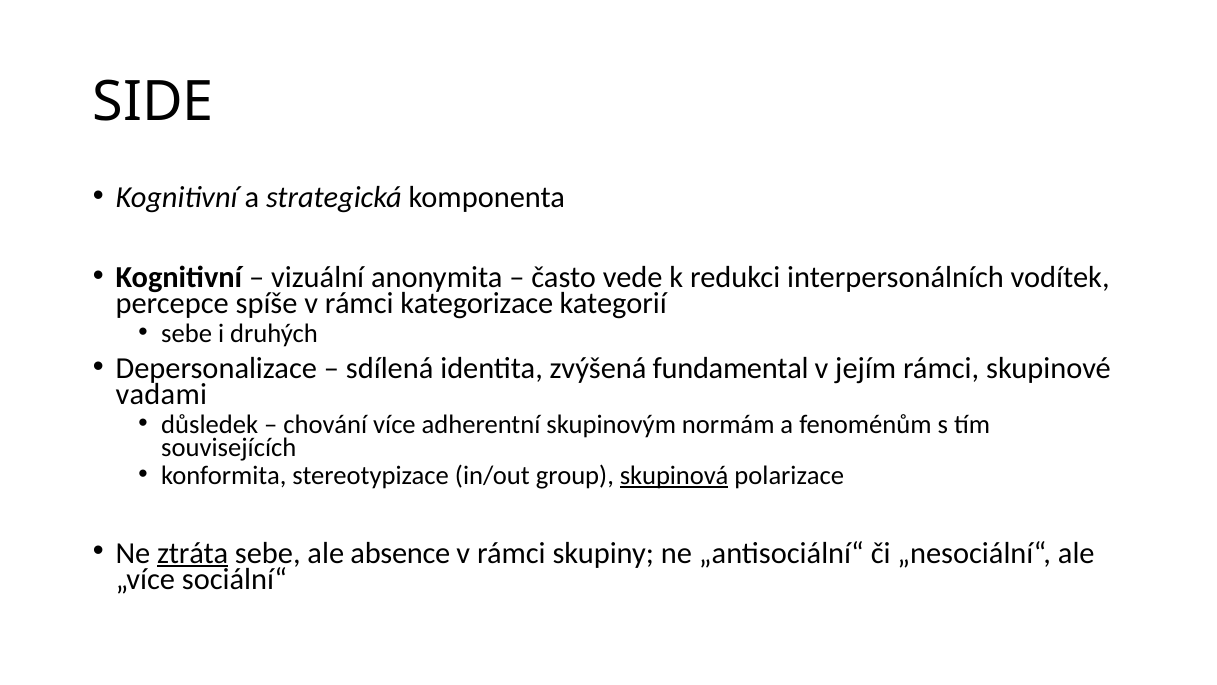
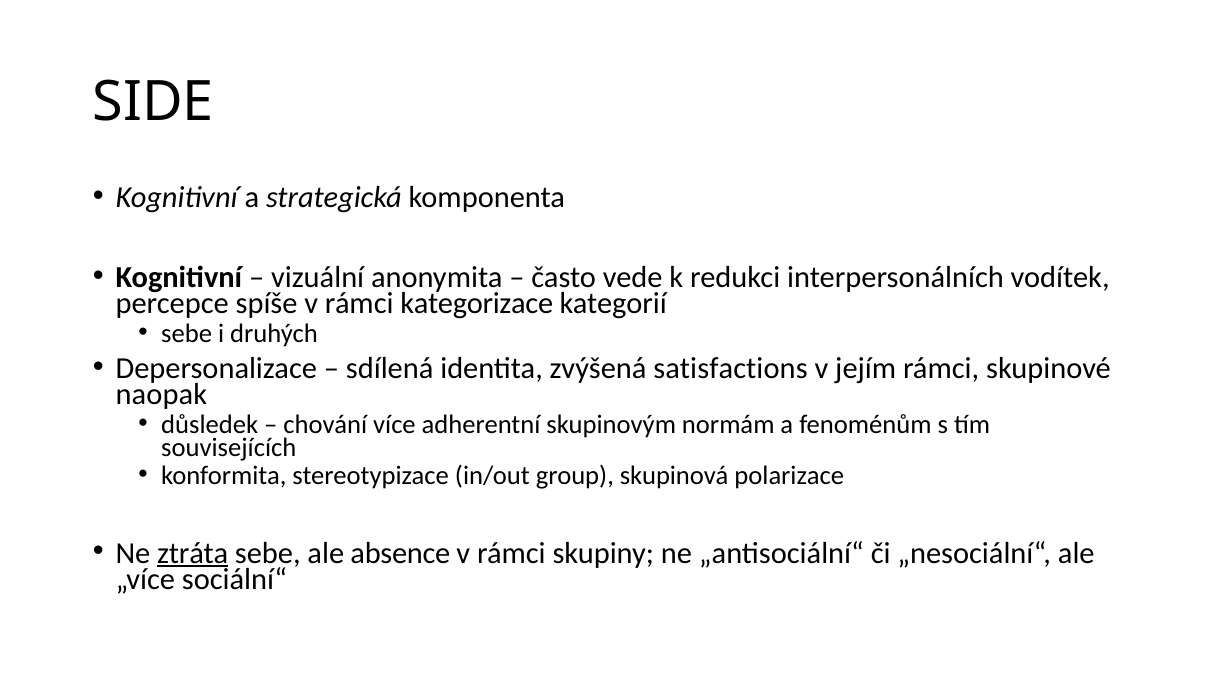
fundamental: fundamental -> satisfactions (730, 368)
vadami: vadami -> naopak (161, 394)
skupinová underline: present -> none (674, 475)
